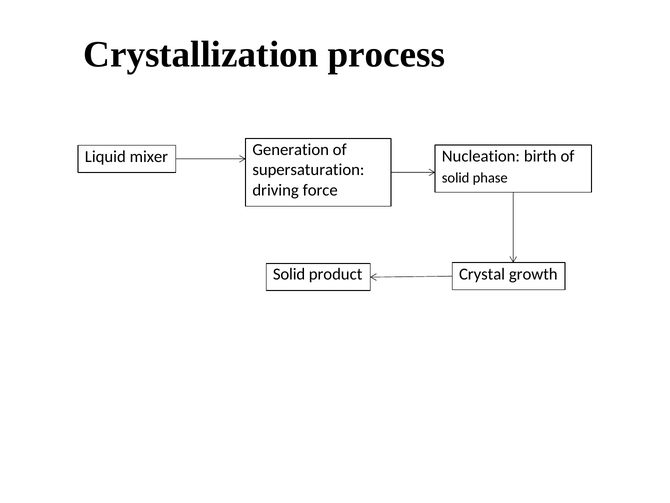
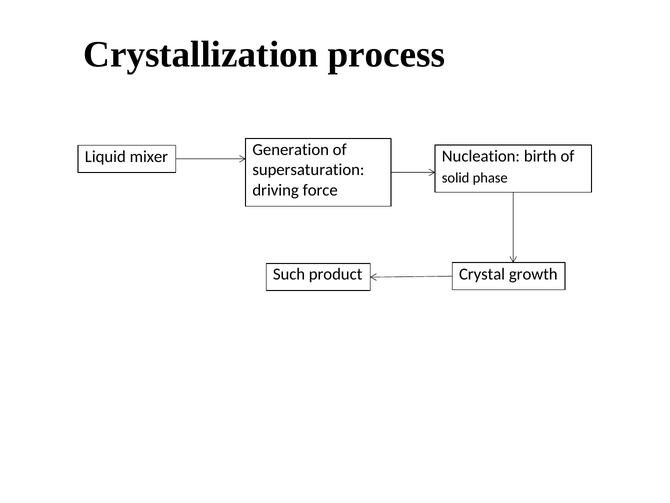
Solid: Solid -> Such (289, 274)
